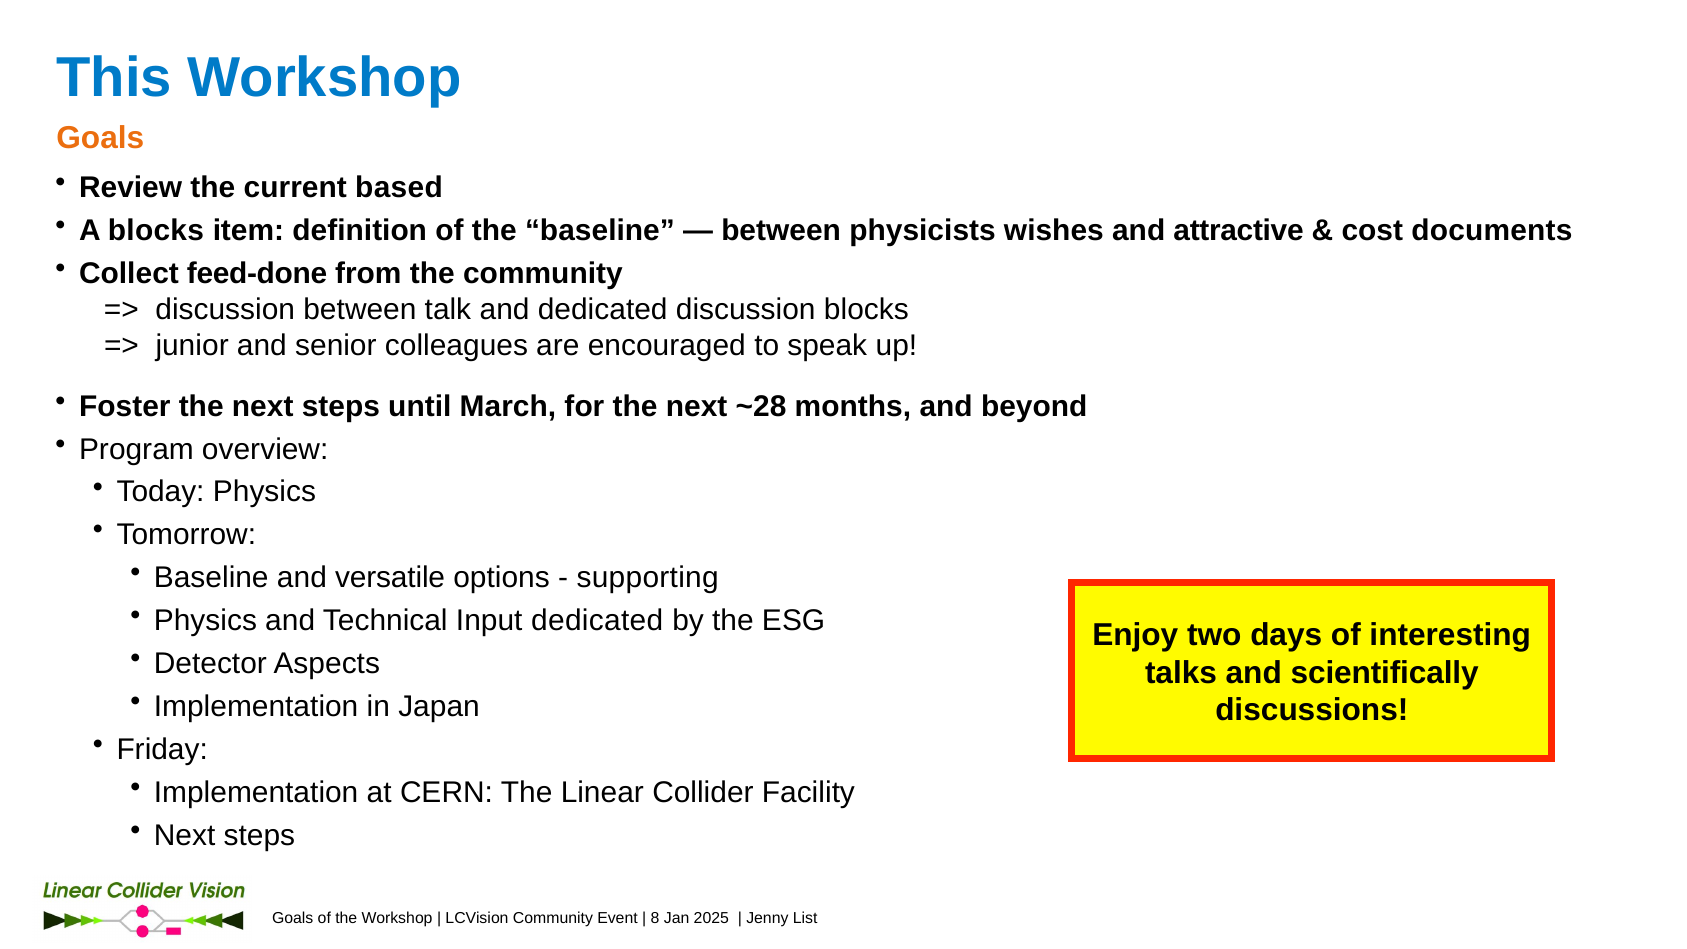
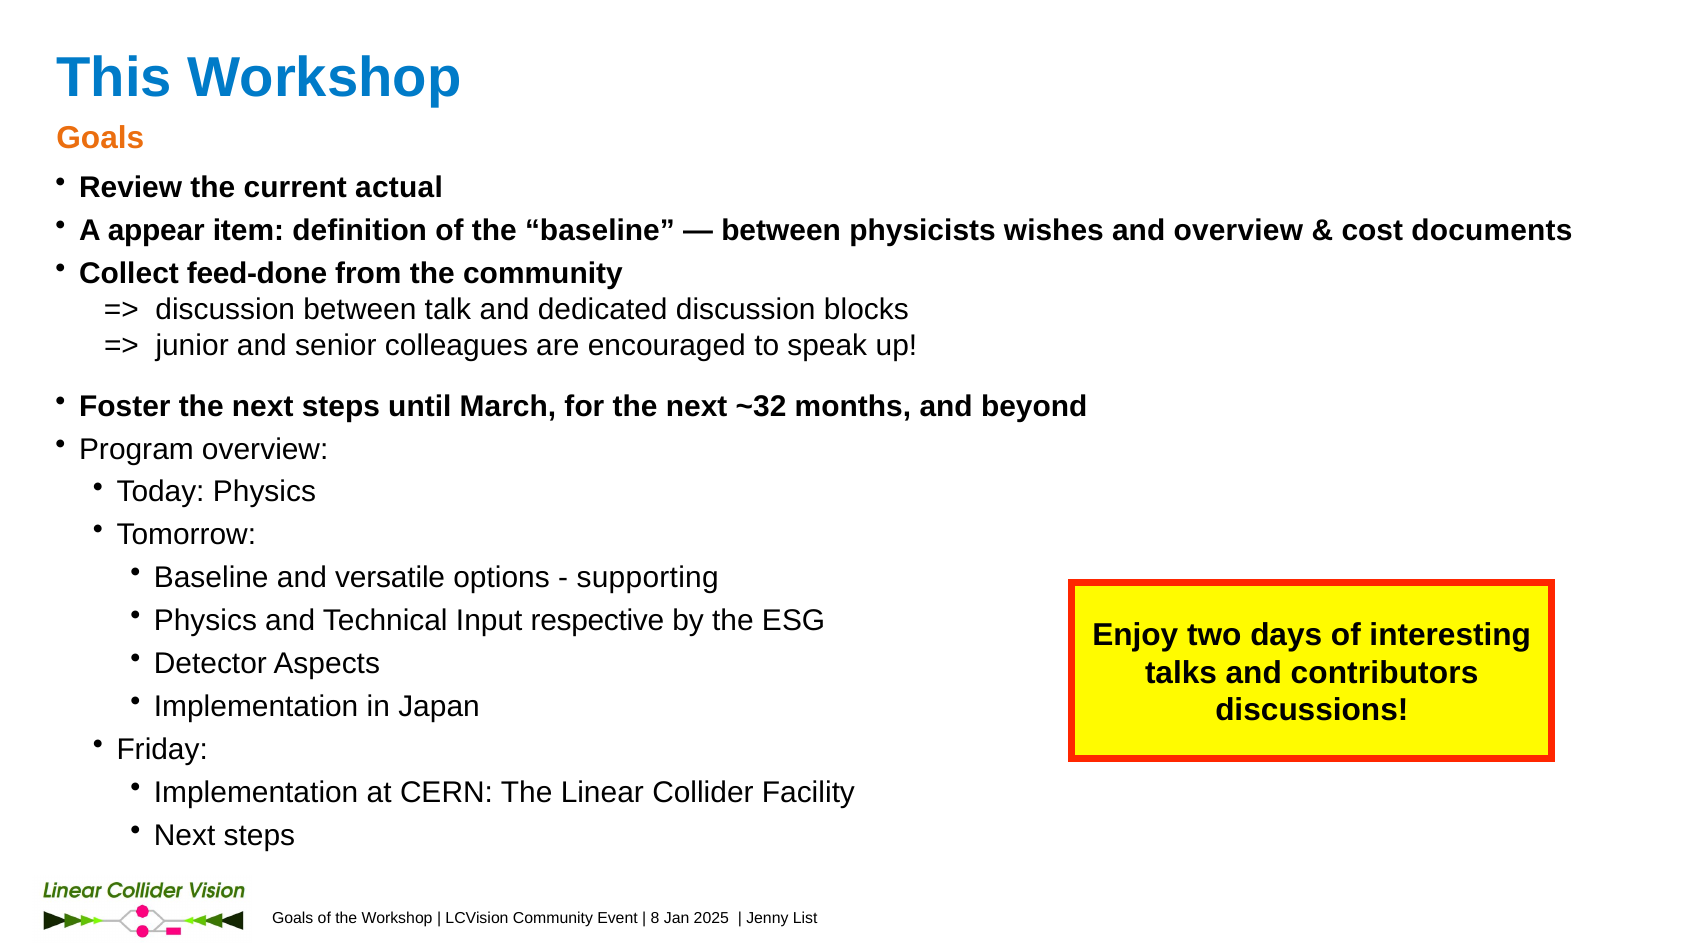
based: based -> actual (399, 188)
A blocks: blocks -> appear (156, 231)
and attractive: attractive -> overview (1238, 231)
~28: ~28 -> ~32 (761, 406)
Input dedicated: dedicated -> respective (597, 621)
scientifically: scientifically -> contributors (1384, 673)
